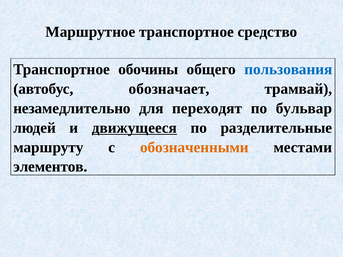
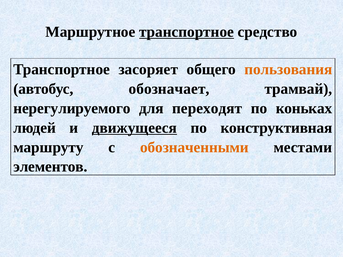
транспортное underline: none -> present (187, 32)
обочины: обочины -> засоряет (148, 70)
пользования colour: blue -> orange (288, 70)
незамедлительно: незамедлительно -> нерегулируемого (72, 108)
бульвар: бульвар -> коньках (304, 108)
разделительные: разделительные -> конструктивная (276, 128)
